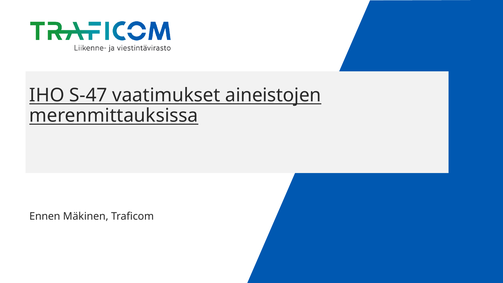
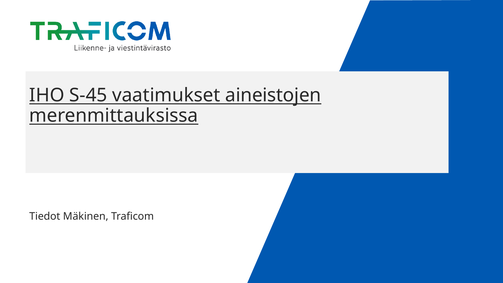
S-47: S-47 -> S-45 (88, 95)
Ennen: Ennen -> Tiedot (45, 216)
